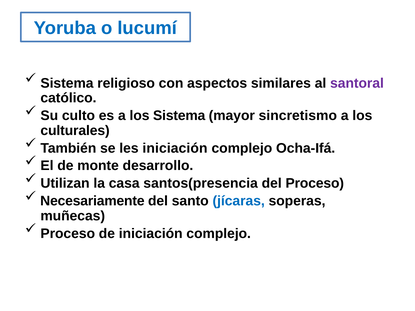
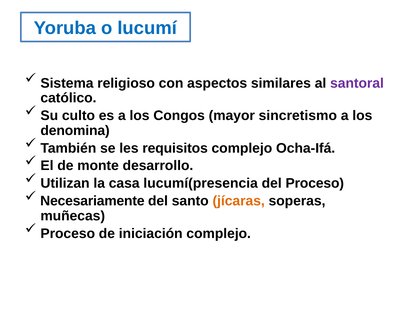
los Sistema: Sistema -> Congos (179, 116)
culturales: culturales -> denomina (75, 131)
les iniciación: iniciación -> requisitos (175, 148)
santos(presencia: santos(presencia -> lucumí(presencia (201, 184)
jícaras colour: blue -> orange (239, 201)
